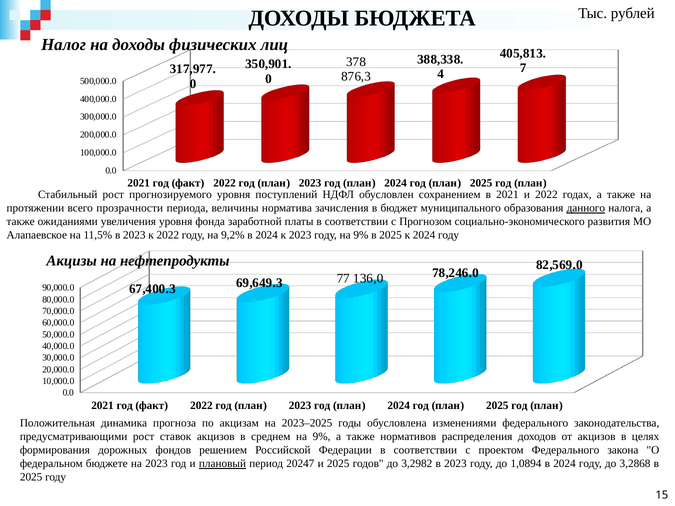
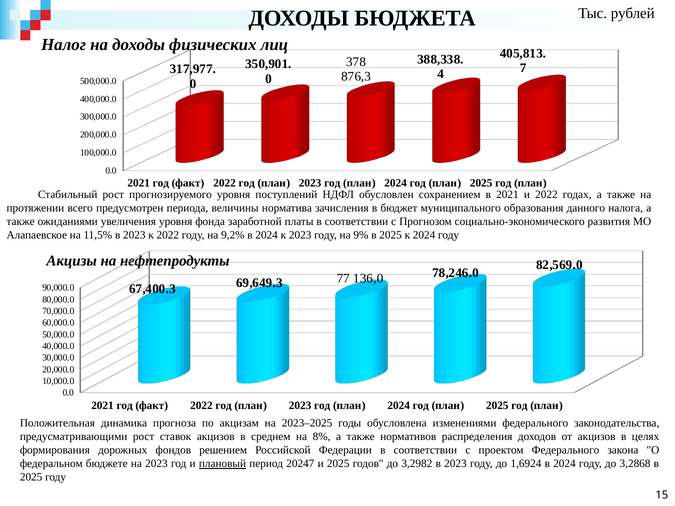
прозрачности: прозрачности -> предусмотрен (130, 208)
данного underline: present -> none (586, 208)
среднем на 9%: 9% -> 8% (322, 437)
1,0894: 1,0894 -> 1,6924 (526, 464)
